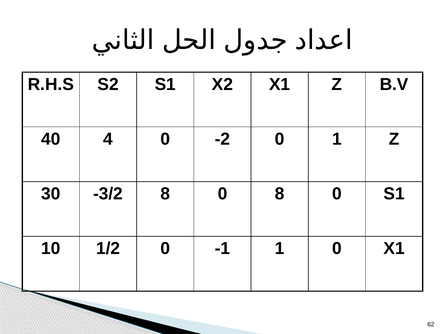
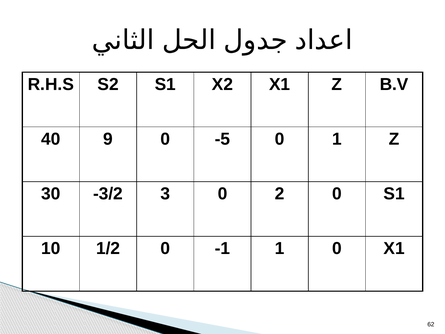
4: 4 -> 9 (108, 139)
-2: -2 -> -5 (222, 139)
-3/2 8: 8 -> 3 (165, 194)
0 8: 8 -> 2 (280, 194)
